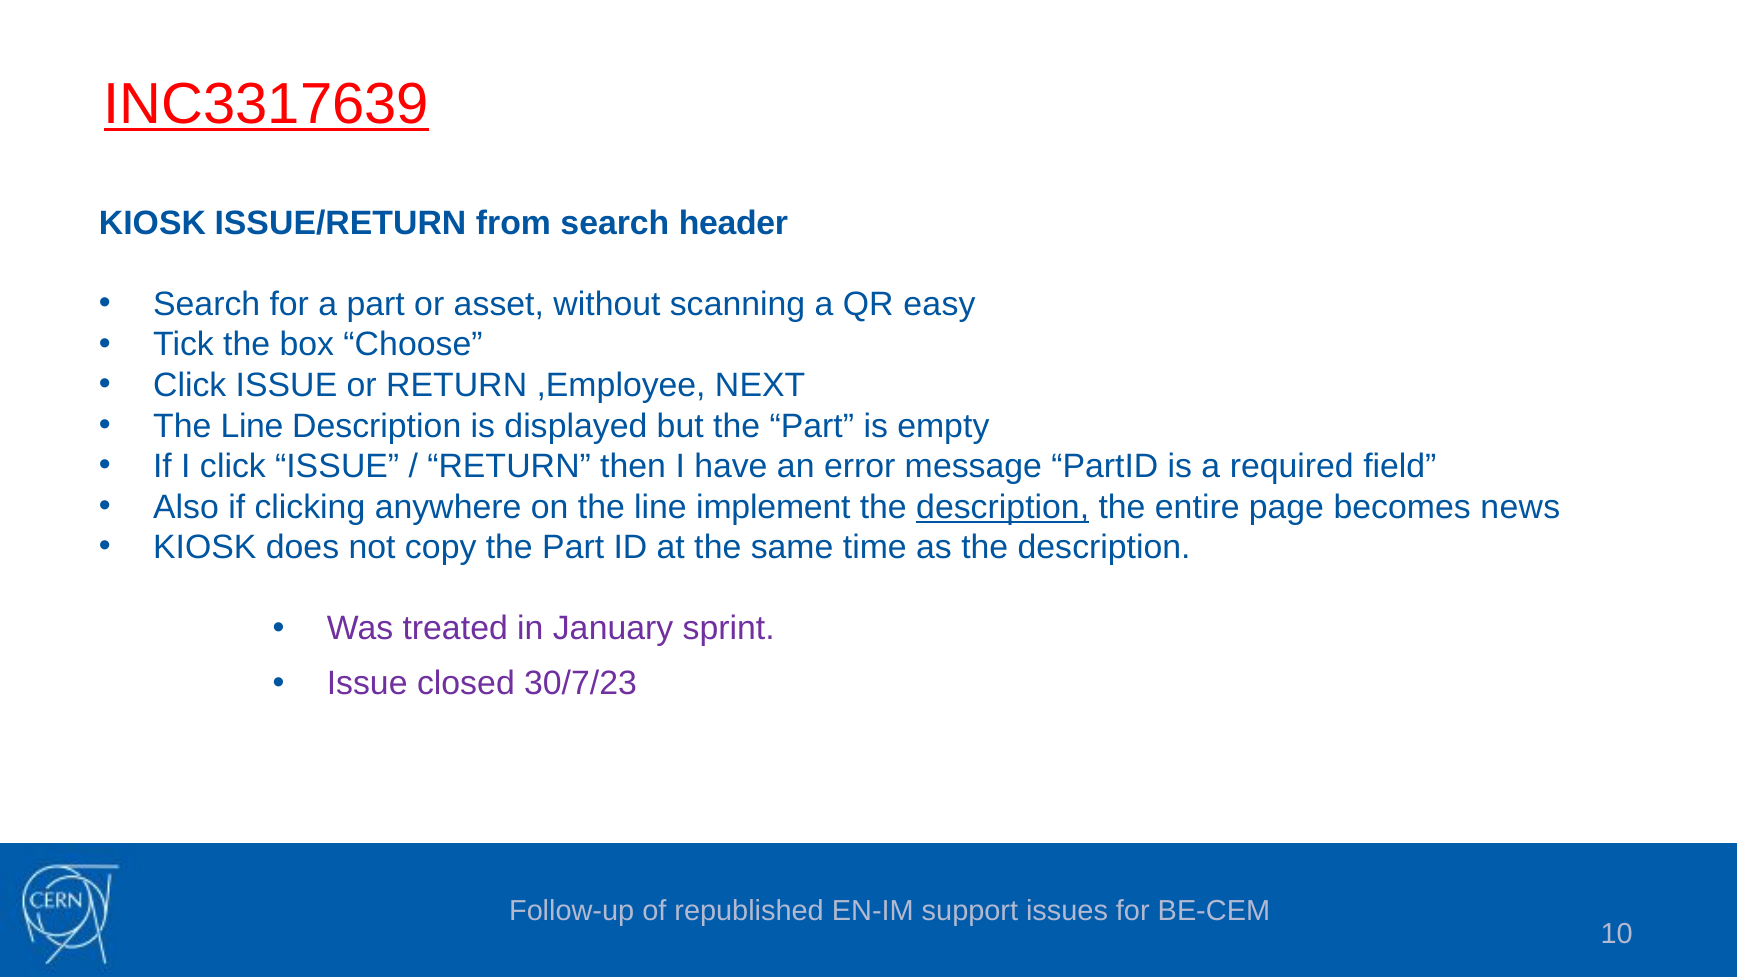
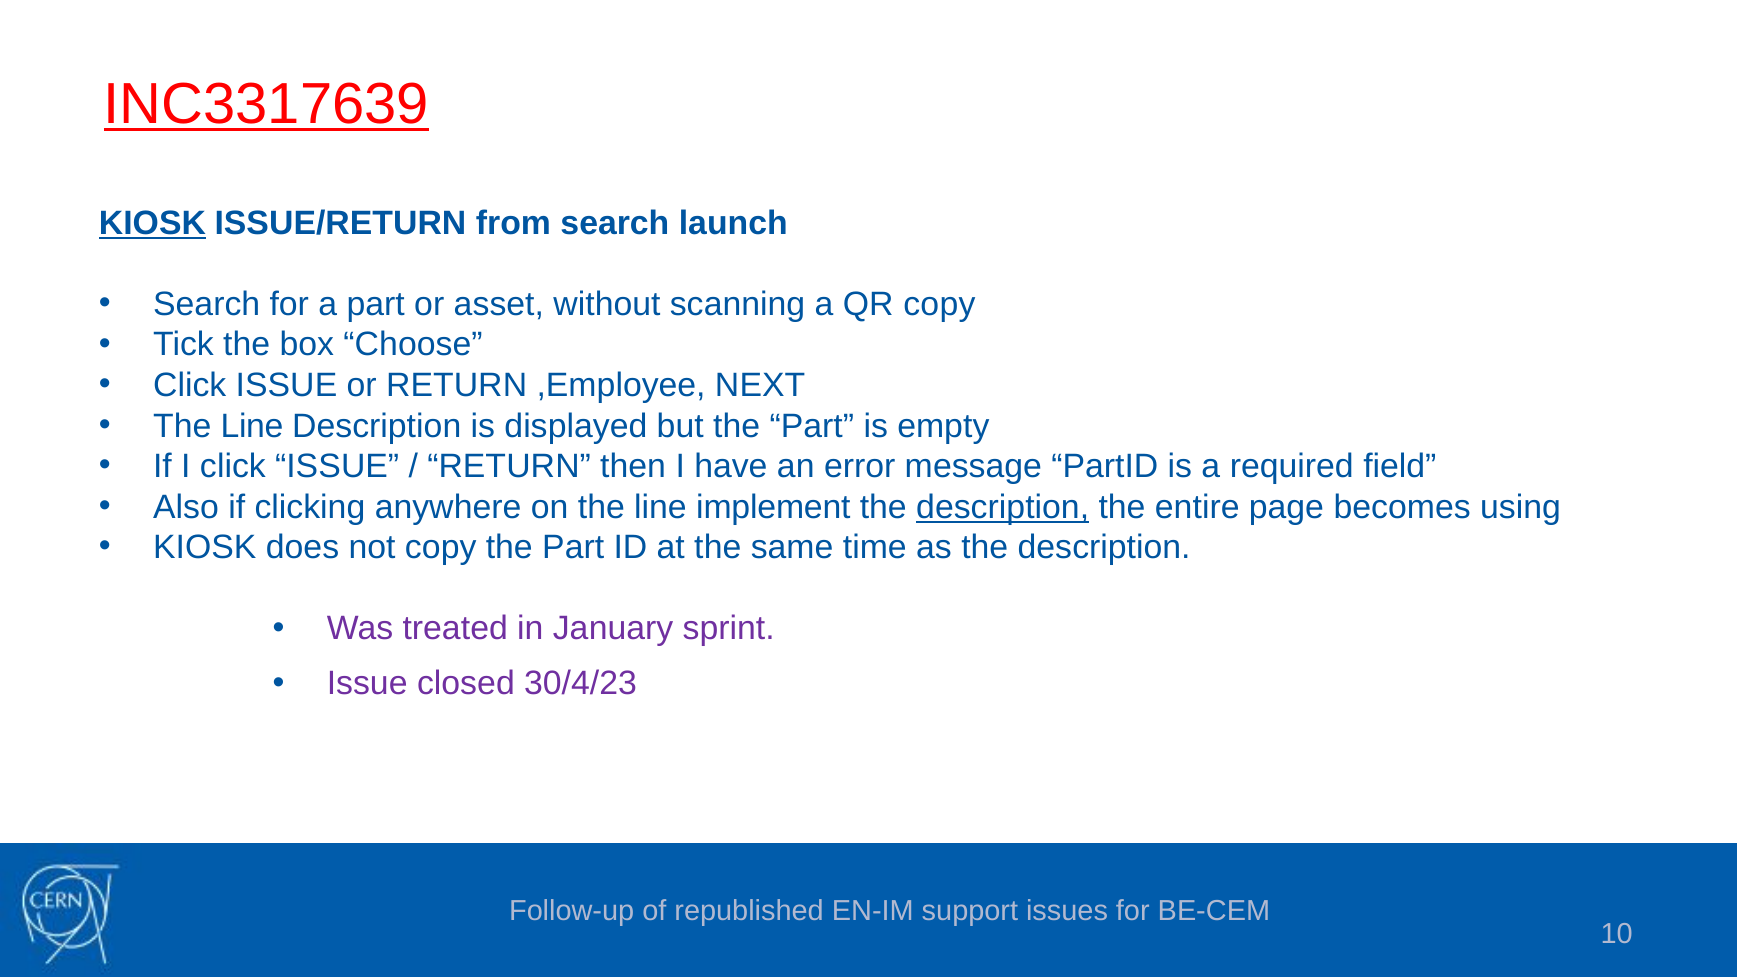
KIOSK underline: none -> present (152, 223)
header: header -> launch (733, 223)
QR easy: easy -> copy (939, 304)
news: news -> using (1521, 507)
30/7/23: 30/7/23 -> 30/4/23 (581, 684)
